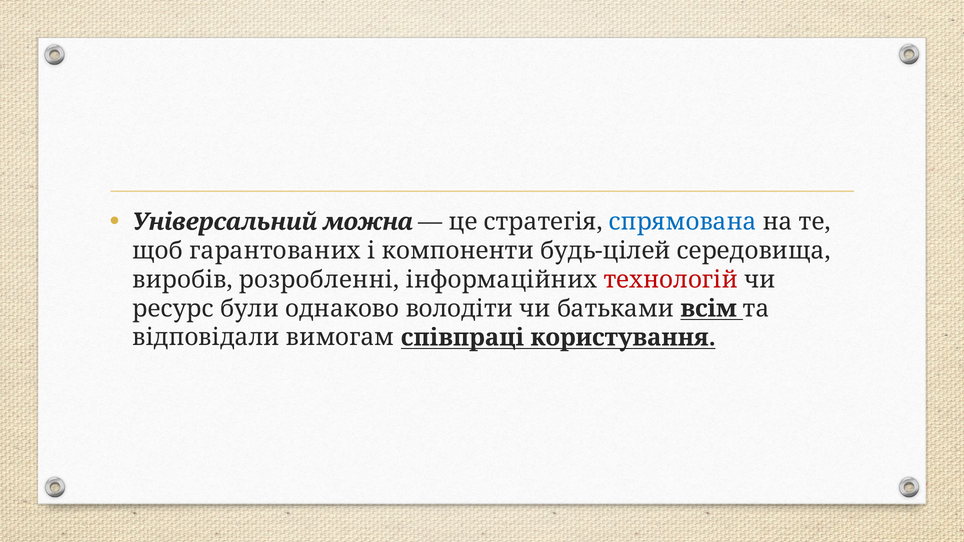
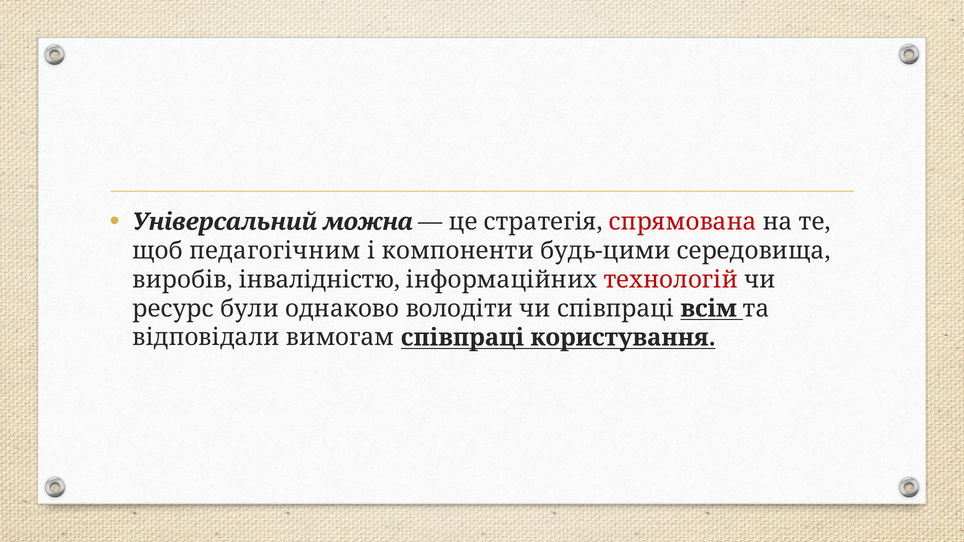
спрямована colour: blue -> red (683, 222)
гарантованих: гарантованих -> педагогічним (275, 251)
будь-цілей: будь-цілей -> будь-цими (605, 251)
розробленні: розробленні -> інвалідністю (319, 280)
чи батьками: батьками -> співпраці (616, 309)
